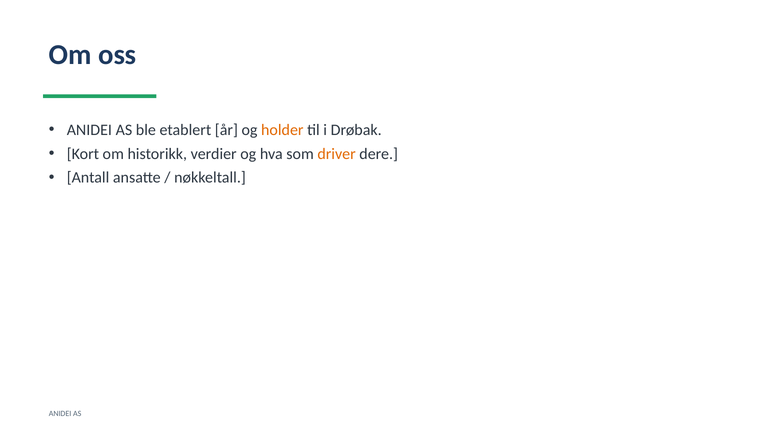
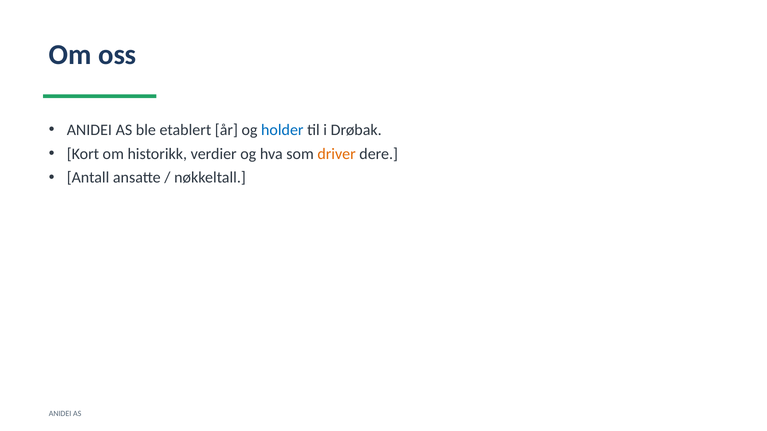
holder colour: orange -> blue (282, 130)
